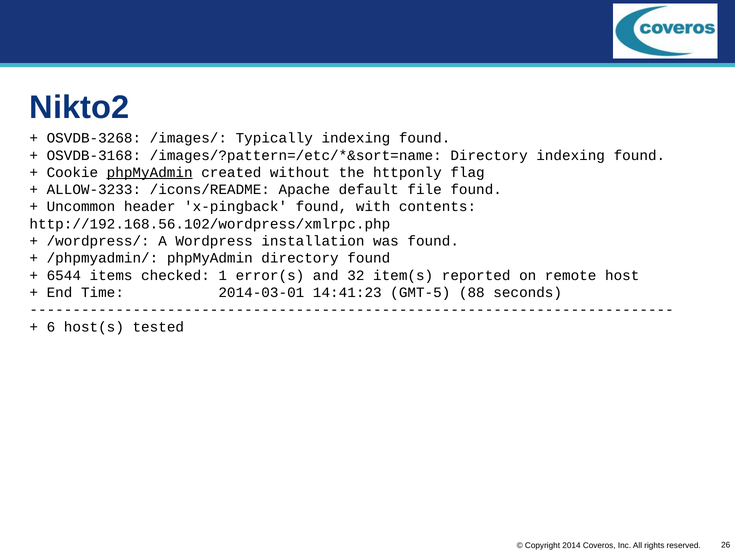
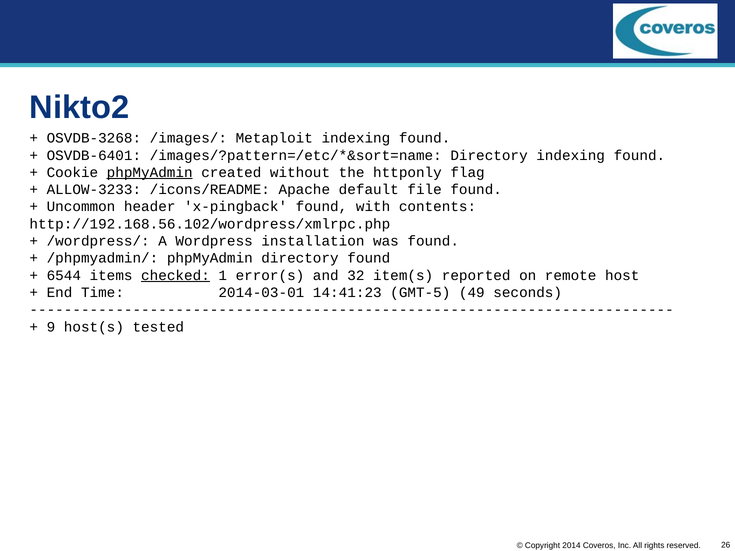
Typically: Typically -> Metaploit (274, 138)
OSVDB-3168: OSVDB-3168 -> OSVDB-6401 (94, 155)
checked underline: none -> present (175, 275)
88: 88 -> 49 (472, 293)
6: 6 -> 9 (51, 327)
